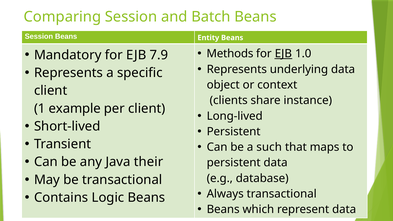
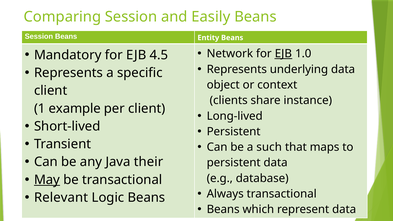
Batch: Batch -> Easily (211, 17)
Methods: Methods -> Network (230, 54)
7.9: 7.9 -> 4.5 (159, 55)
May underline: none -> present (47, 180)
Contains: Contains -> Relevant (61, 198)
